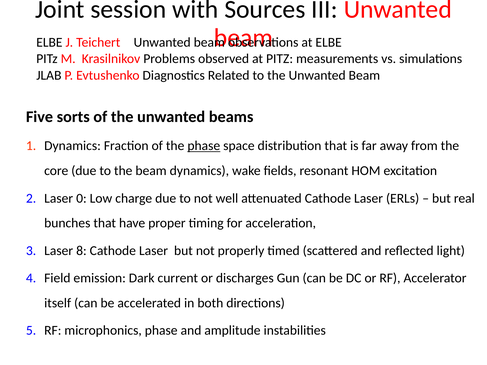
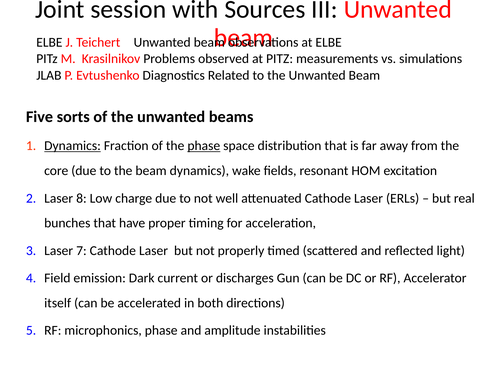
Dynamics underline: none -> present (72, 146)
0: 0 -> 8 (81, 198)
8: 8 -> 7 (81, 251)
